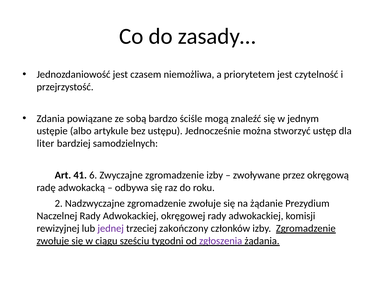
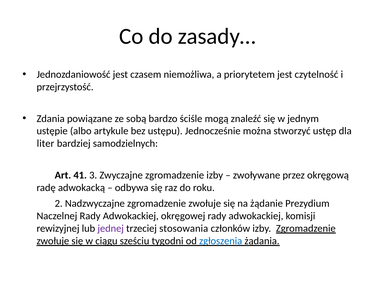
6: 6 -> 3 (93, 175)
zakończony: zakończony -> stosowania (184, 229)
zgłoszenia colour: purple -> blue (221, 241)
